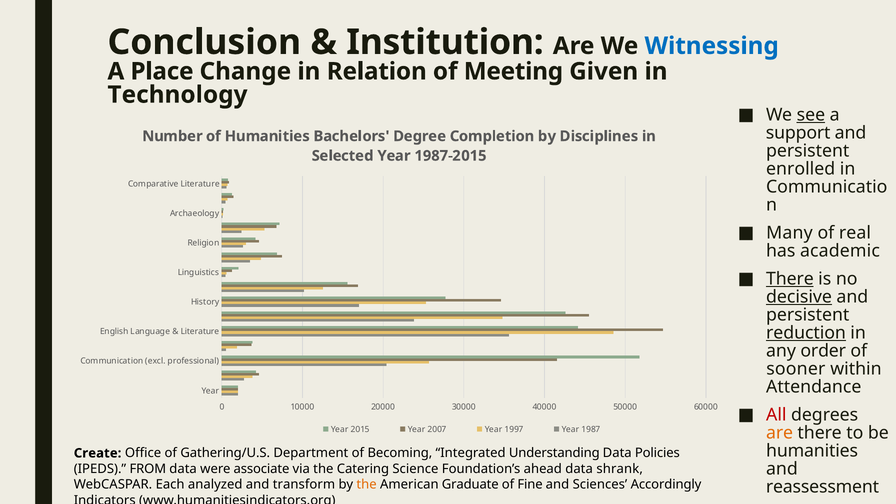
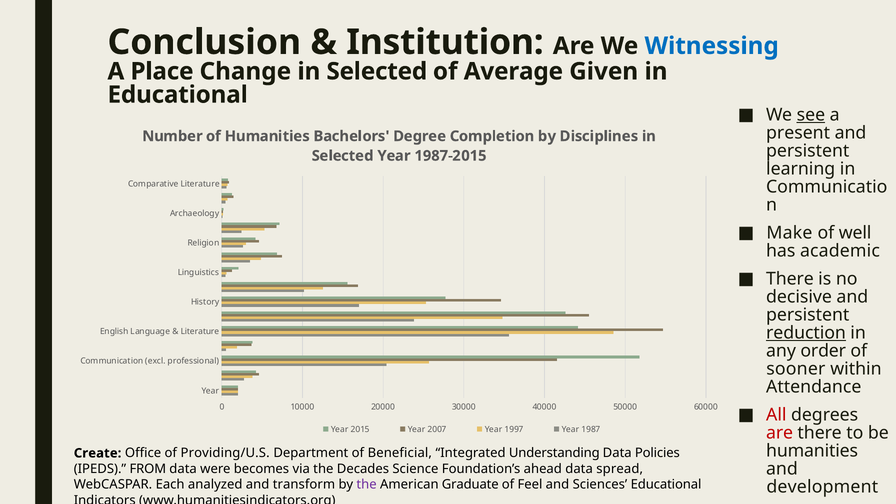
Change in Relation: Relation -> Selected (377, 71)
Meeting: Meeting -> Average (513, 71)
Technology: Technology -> Educational (178, 95)
support: support -> present (798, 133)
enrolled: enrolled -> learning (801, 169)
Many: Many -> Make (789, 233)
real: real -> well (855, 233)
There underline: present -> none (790, 279)
decisive underline: present -> none (799, 297)
are colour: orange -> red (780, 433)
Gathering/U.S: Gathering/U.S -> Providing/U.S (225, 453)
Becoming: Becoming -> Beneficial (400, 453)
associate: associate -> becomes (261, 469)
Catering: Catering -> Decades (363, 469)
shrank: shrank -> spread (620, 469)
the colour: orange -> purple (367, 485)
Fine: Fine -> Feel (530, 485)
Sciences Accordingly: Accordingly -> Educational (666, 485)
reassessment: reassessment -> development (822, 487)
